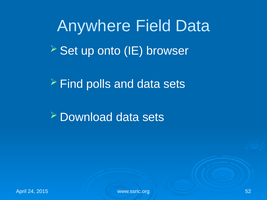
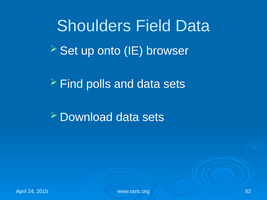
Anywhere: Anywhere -> Shoulders (94, 26)
